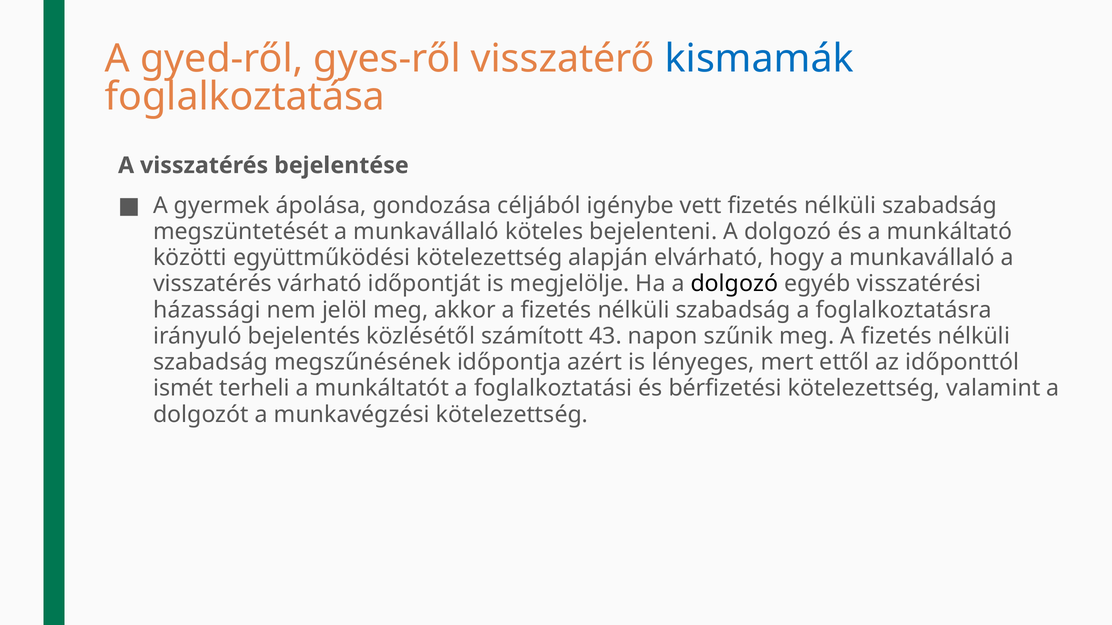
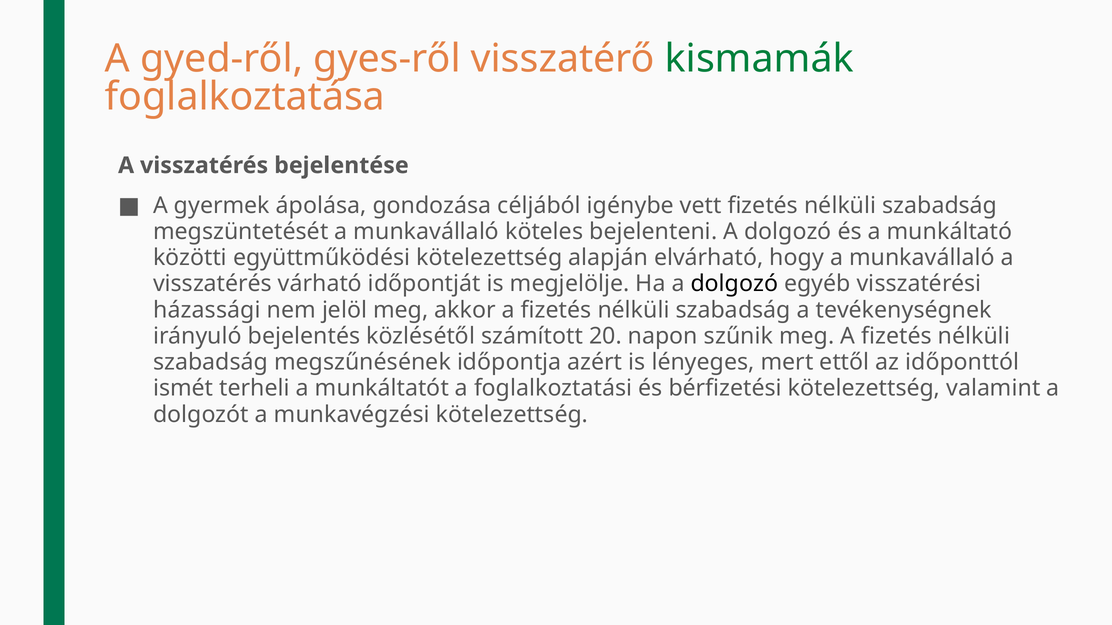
kismamák colour: blue -> green (759, 59)
foglalkoztatásra: foglalkoztatásra -> tevékenységnek (904, 310)
43: 43 -> 20 (605, 336)
